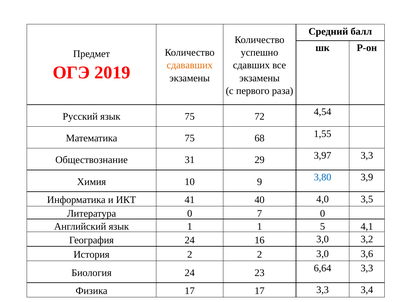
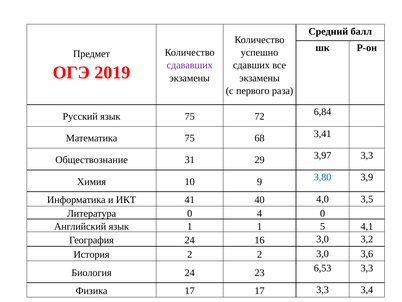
сдававших colour: orange -> purple (190, 65)
4,54: 4,54 -> 6,84 (323, 112)
1,55: 1,55 -> 3,41 (323, 134)
7: 7 -> 4 (260, 213)
6,64: 6,64 -> 6,53 (323, 268)
